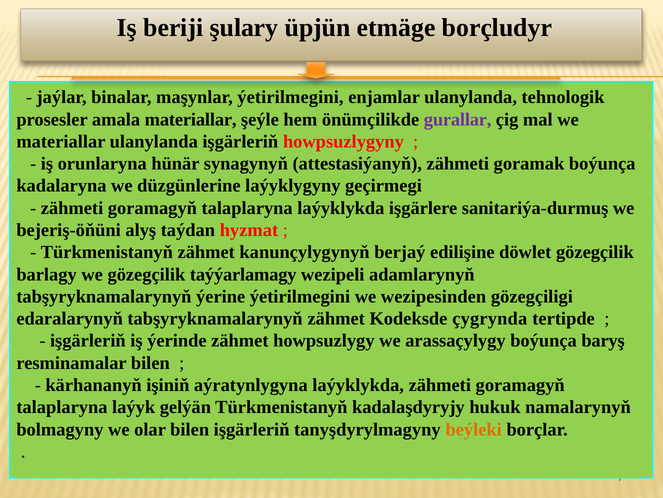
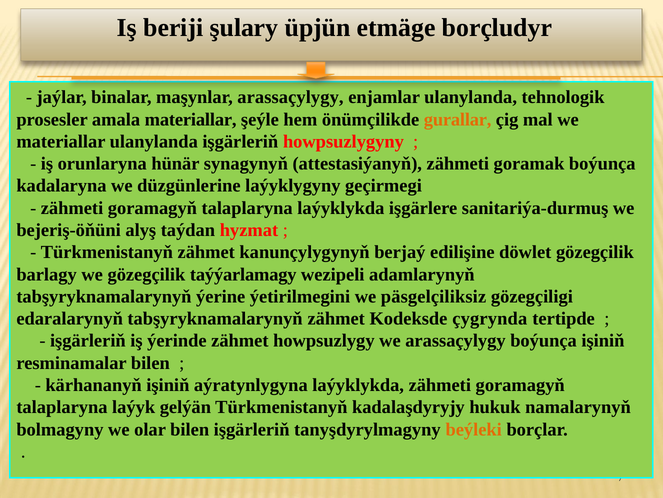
maşynlar ýetirilmegini: ýetirilmegini -> arassaçylygy (290, 97)
gurallar colour: purple -> orange (458, 119)
wezipesinden: wezipesinden -> päsgelçiliksiz (434, 296)
boýunça baryş: baryş -> işiniň (603, 340)
